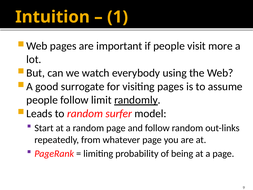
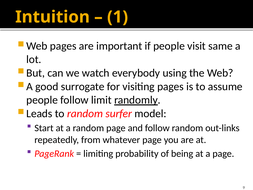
more: more -> same (220, 46)
